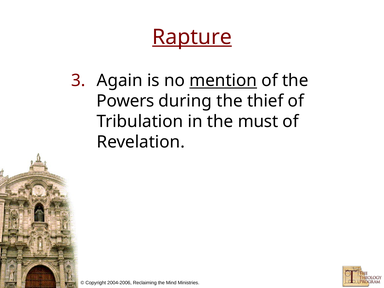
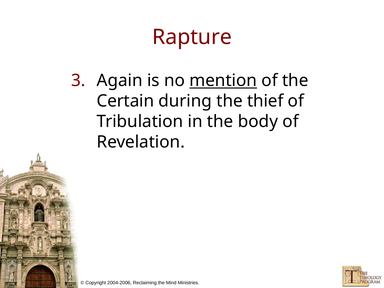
Rapture underline: present -> none (192, 37)
Powers: Powers -> Certain (125, 101)
must: must -> body (258, 122)
